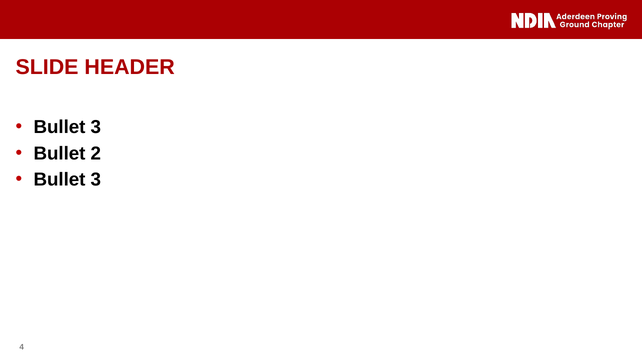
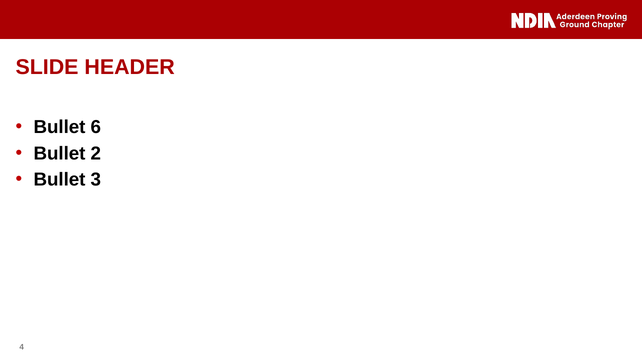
3: 3 -> 6 (96, 127)
